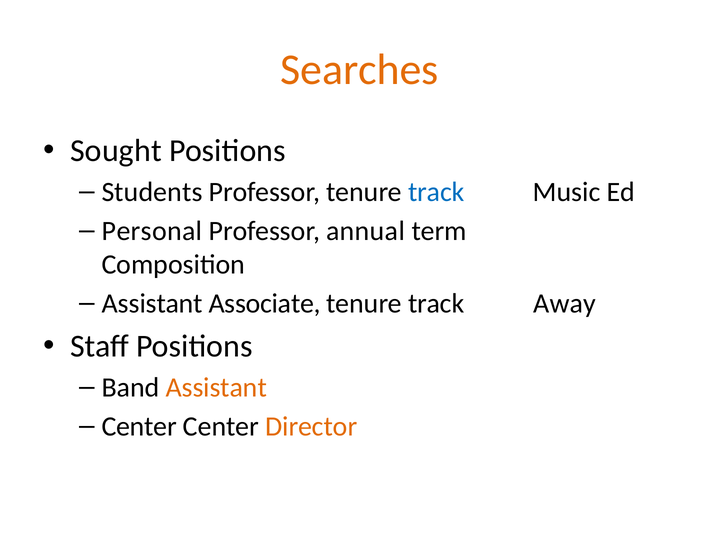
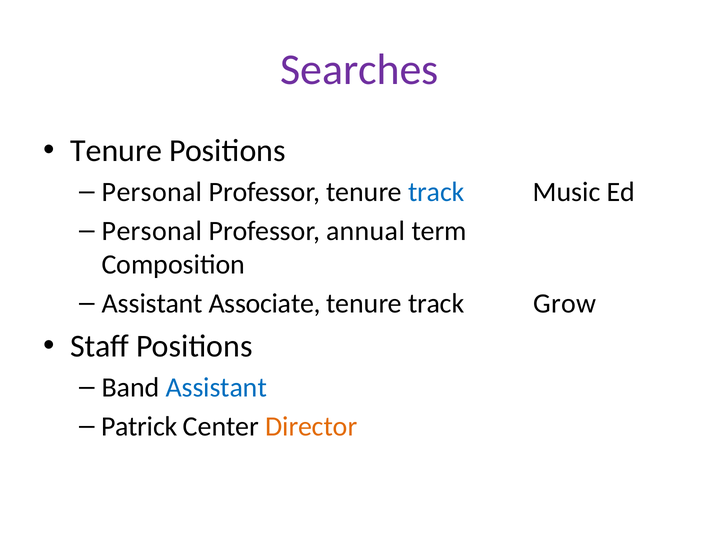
Searches colour: orange -> purple (359, 70)
Sought: Sought -> Tenure (116, 151)
Students: Students -> Personal (152, 192)
Away: Away -> Grow (565, 304)
Assistant colour: orange -> blue (216, 388)
Center: Center -> Patrick (139, 427)
